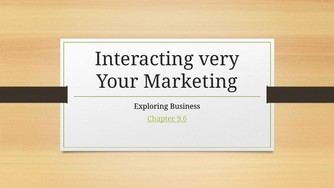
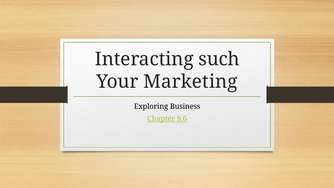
very: very -> such (219, 59)
